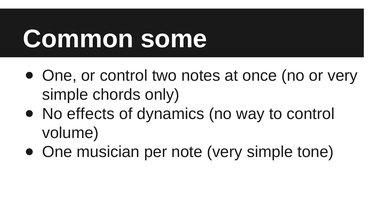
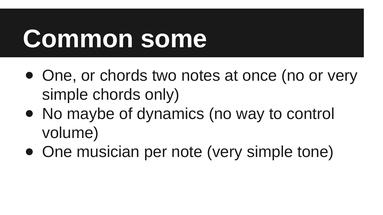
or control: control -> chords (124, 76)
effects: effects -> maybe (91, 114)
